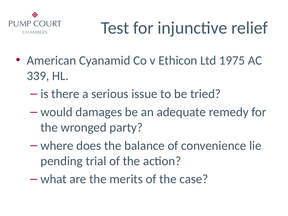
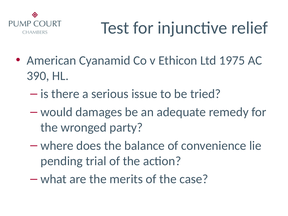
339: 339 -> 390 (38, 76)
